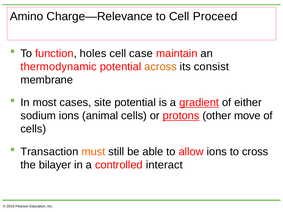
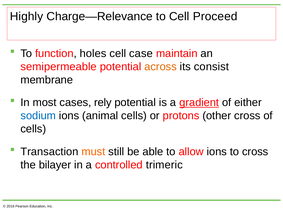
Amino: Amino -> Highly (27, 16)
thermodynamic: thermodynamic -> semipermeable (59, 67)
site: site -> rely (103, 103)
sodium colour: black -> blue (38, 116)
protons underline: present -> none (181, 116)
other move: move -> cross (247, 116)
interact: interact -> trimeric (164, 165)
